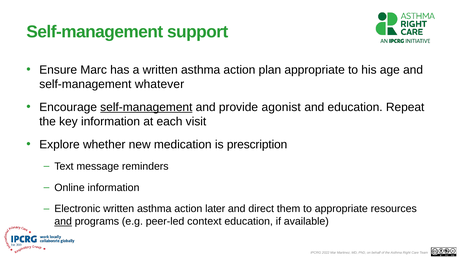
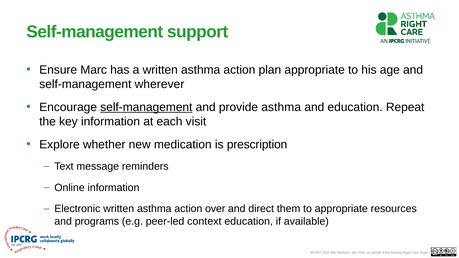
whatever: whatever -> wherever (160, 84)
provide agonist: agonist -> asthma (281, 107)
later: later -> over (215, 209)
and underline: present -> none (63, 222)
